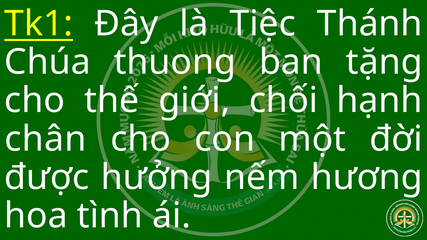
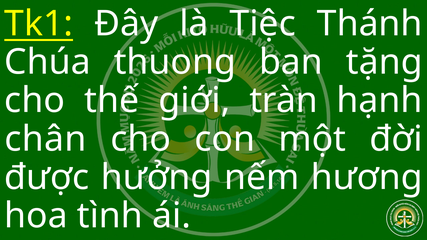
chối: chối -> tràn (284, 101)
